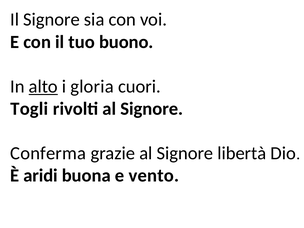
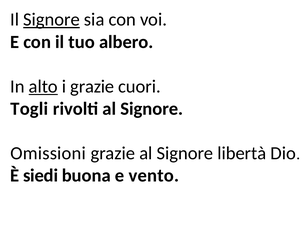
Signore underline: none -> present (52, 20)
buono: buono -> albero (126, 42)
i gloria: gloria -> grazie (92, 86)
Conferma: Conferma -> Omissioni (48, 153)
aridi: aridi -> siedi (41, 176)
